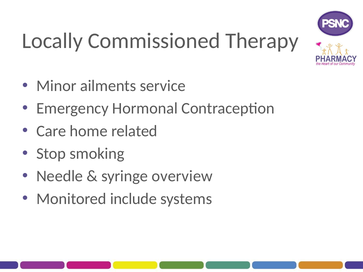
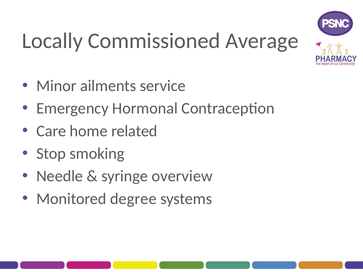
Therapy: Therapy -> Average (262, 41)
include: include -> degree (133, 199)
